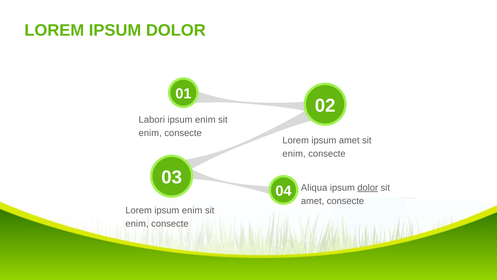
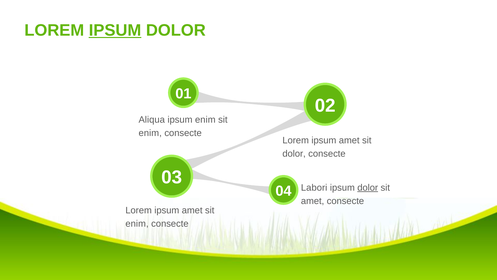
IPSUM underline: none -> present (115, 30)
Labori: Labori -> Aliqua (152, 119)
enim: enim -> dolor (294, 154)
Aliqua: Aliqua -> Labori (314, 187)
enim: enim -> amet (192, 210)
